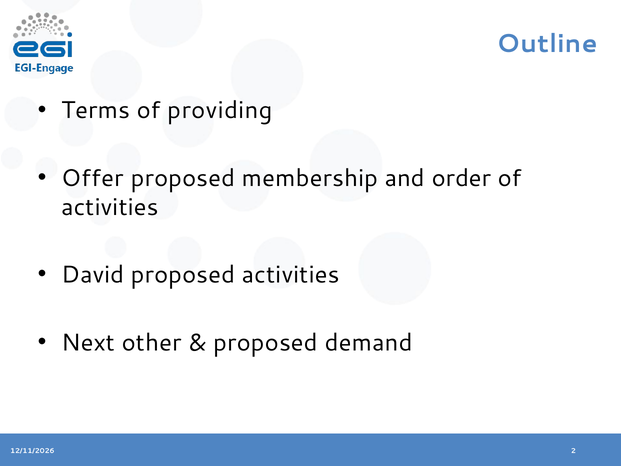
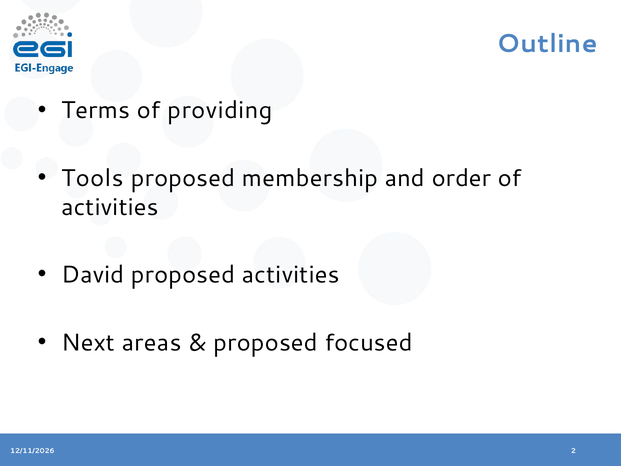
Offer: Offer -> Tools (93, 178)
other: other -> areas (152, 342)
demand: demand -> focused (369, 342)
